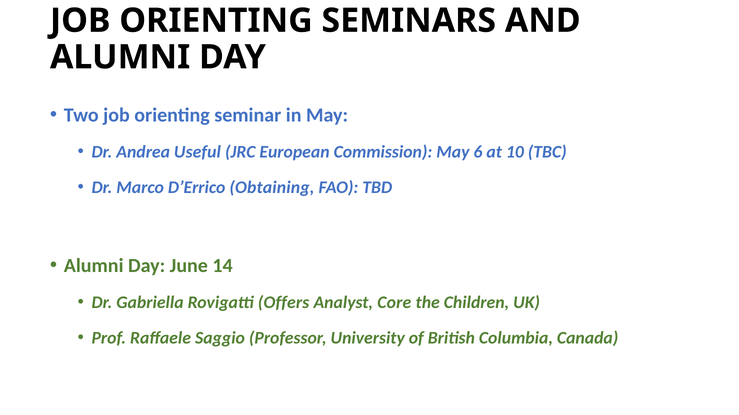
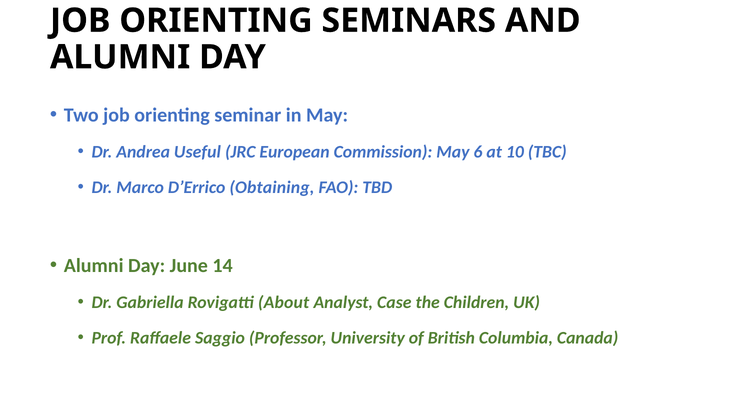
Offers: Offers -> About (284, 303)
Core: Core -> Case (394, 303)
